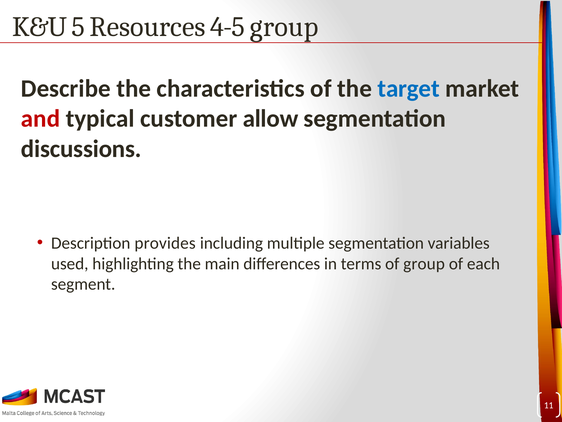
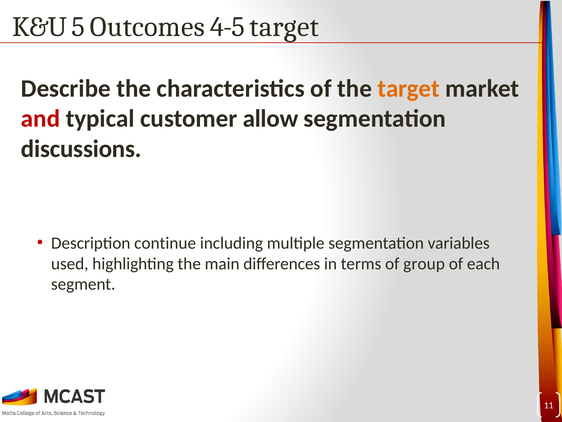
Resources: Resources -> Outcomes (147, 27)
4-5 group: group -> target (284, 27)
target colour: blue -> orange (409, 89)
provides: provides -> continue (165, 243)
